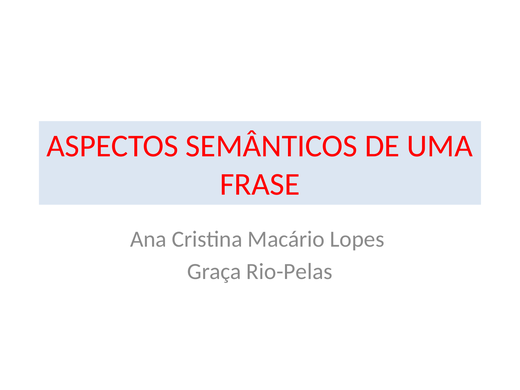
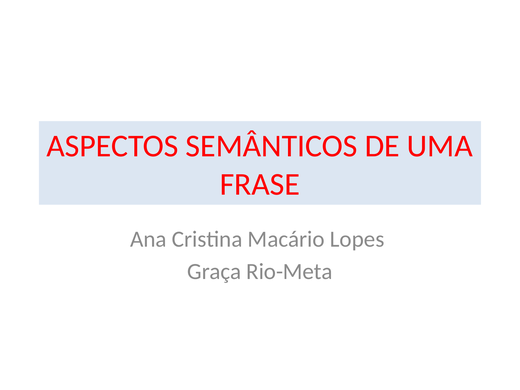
Rio-Pelas: Rio-Pelas -> Rio-Meta (290, 271)
